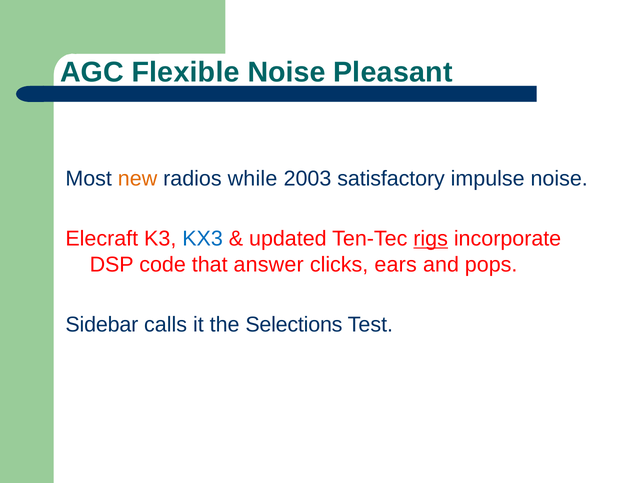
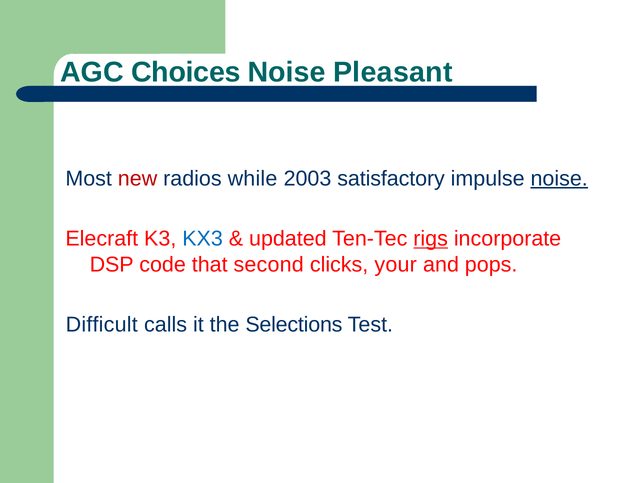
Flexible: Flexible -> Choices (186, 72)
new colour: orange -> red (138, 179)
noise underline: none -> present (559, 179)
answer: answer -> second (269, 264)
ears: ears -> your (396, 264)
Sidebar: Sidebar -> Difficult (102, 325)
